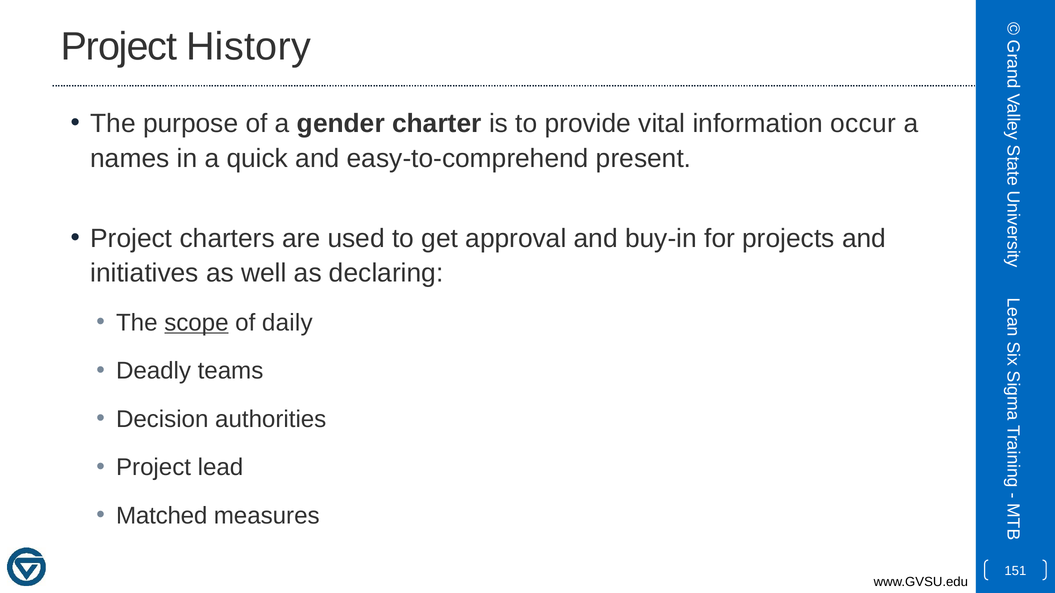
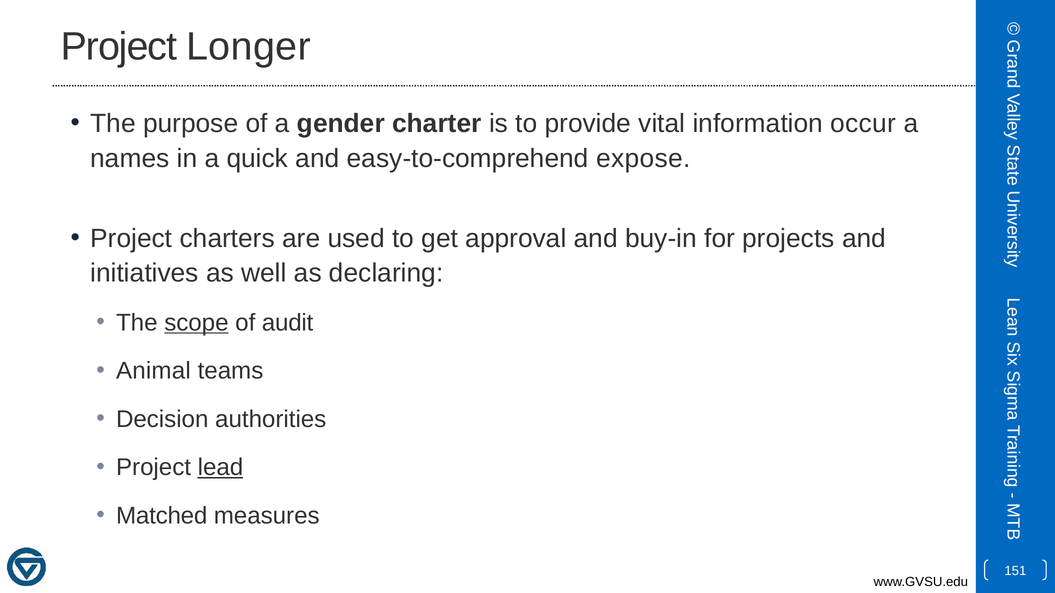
History: History -> Longer (249, 47)
present: present -> expose (643, 158)
daily: daily -> audit (288, 323)
Deadly: Deadly -> Animal (153, 371)
lead underline: none -> present (220, 468)
